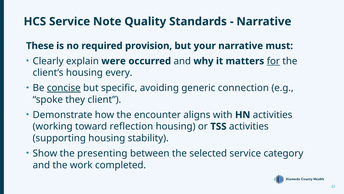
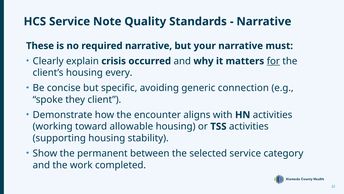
required provision: provision -> narrative (149, 46)
were: were -> crisis (114, 61)
concise underline: present -> none (64, 88)
reflection: reflection -> allowable (131, 126)
presenting: presenting -> permanent (102, 153)
